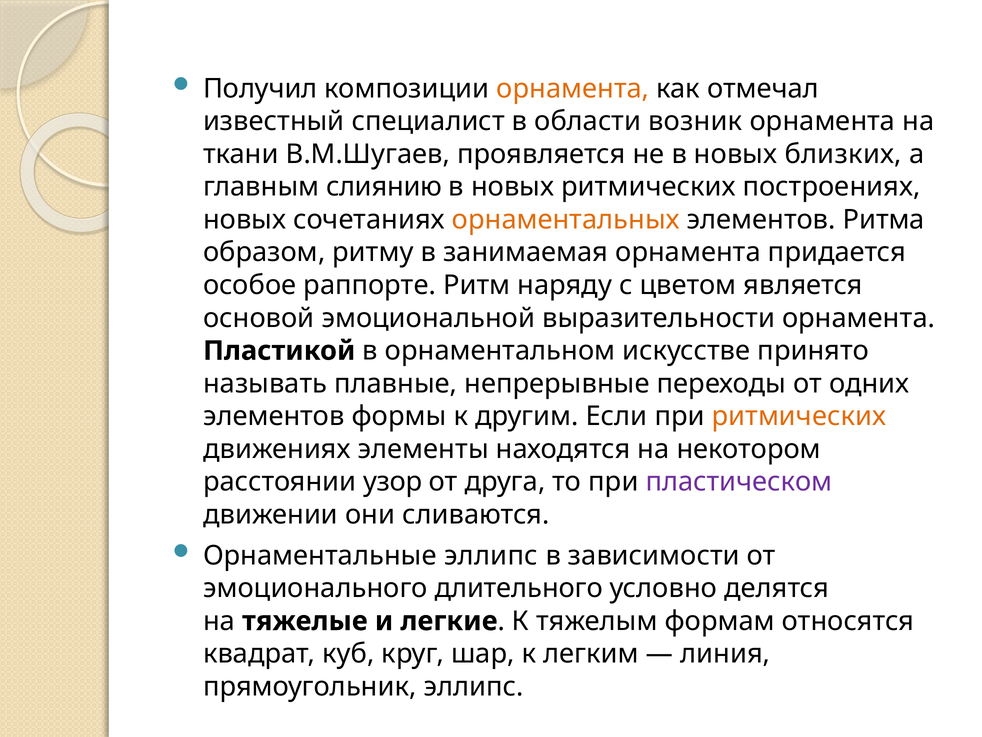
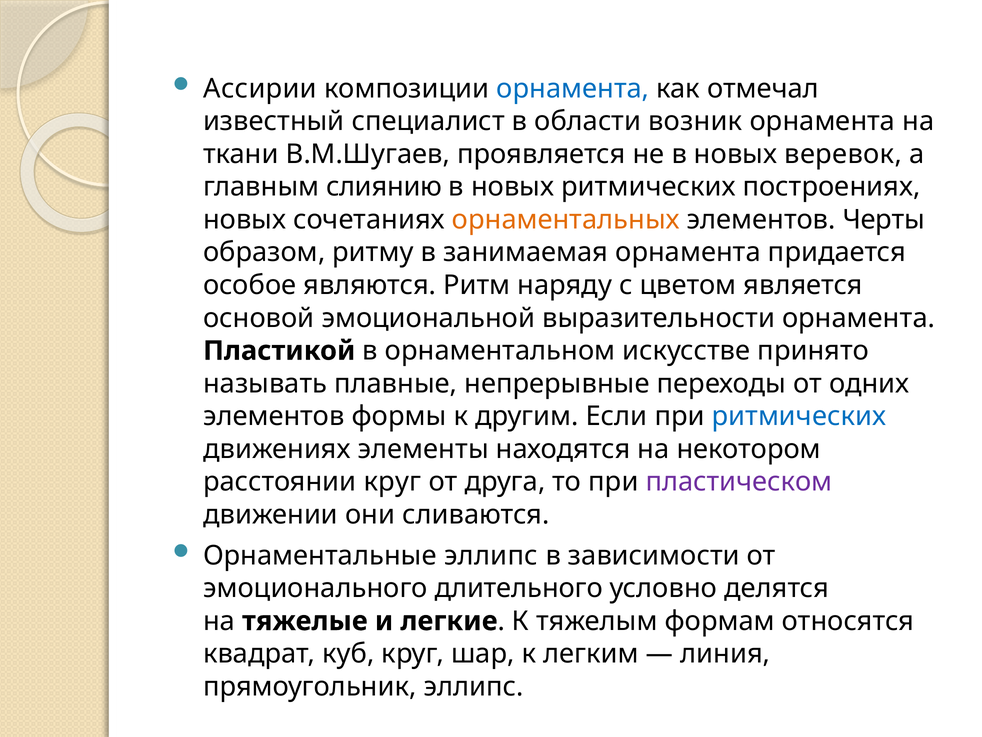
Получил: Получил -> Ассирии (260, 89)
орнамента colour: orange -> blue (573, 89)
близких: близких -> веревок (843, 154)
Ритма: Ритма -> Черты (884, 220)
раппорте: раппорте -> являются (370, 285)
ритмических colour: orange -> blue (799, 416)
расстоянии узор: узор -> круг (393, 482)
